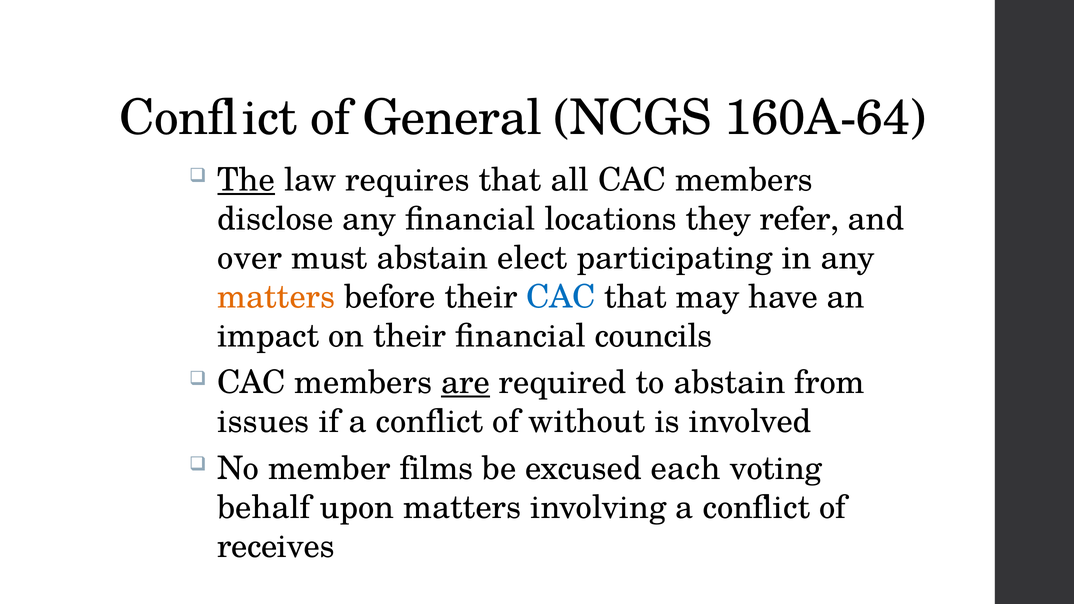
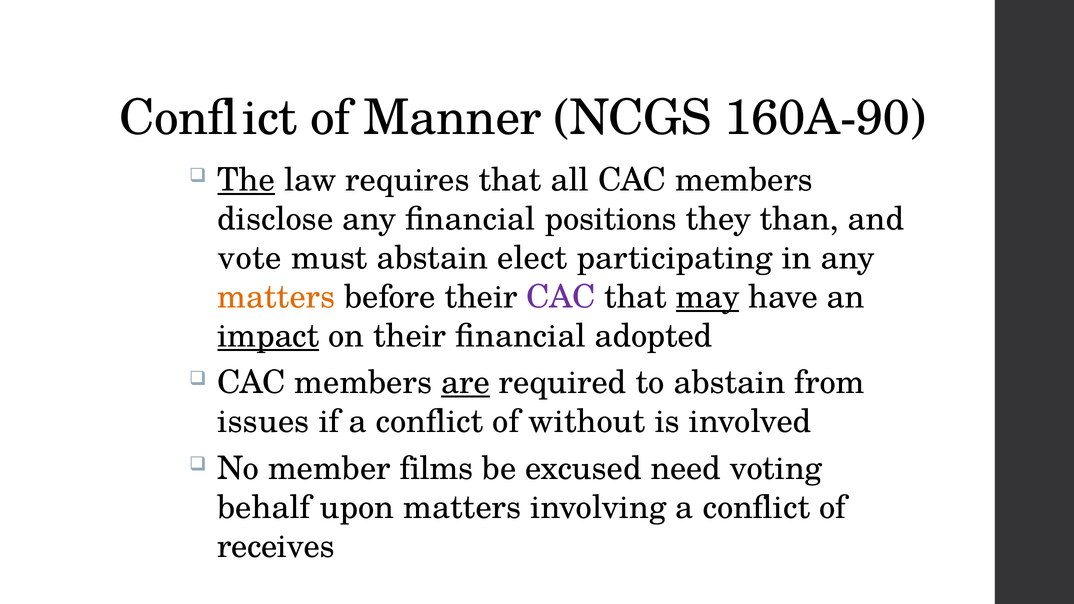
General: General -> Manner (452, 118)
160A-64: 160A-64 -> 160A-90 (825, 118)
locations: locations -> positions (611, 219)
refer: refer -> than (799, 219)
over: over -> vote (250, 258)
CAC colour: blue -> purple (561, 297)
may underline: none -> present (708, 297)
impact underline: none -> present (268, 336)
councils: councils -> adopted (654, 336)
each: each -> need (686, 469)
